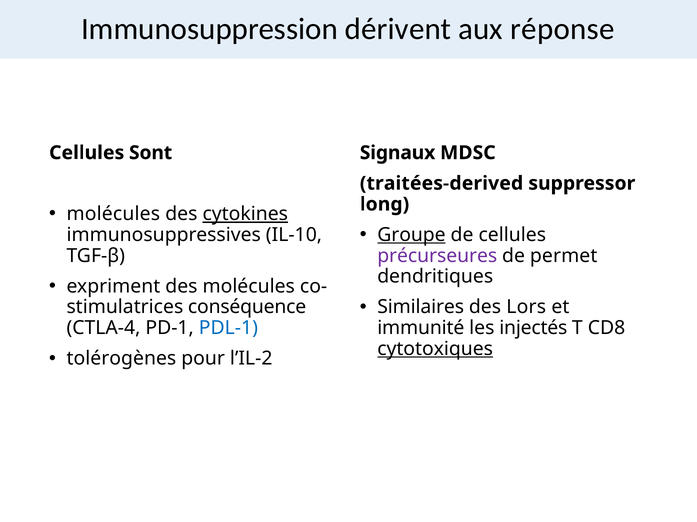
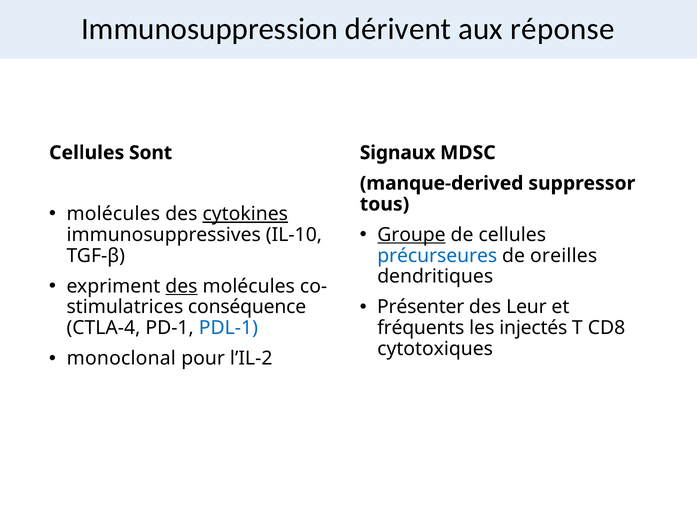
traitées-derived: traitées-derived -> manque-derived (442, 184)
long: long -> tous (385, 204)
précurseures colour: purple -> blue (437, 256)
permet: permet -> oreilles (564, 256)
des underline: none -> present (181, 287)
Similaires: Similaires -> Présenter (421, 308)
Lors: Lors -> Leur (526, 308)
immunité: immunité -> fréquents (421, 328)
cytotoxiques underline: present -> none (435, 349)
tolérogènes: tolérogènes -> monoclonal (121, 359)
